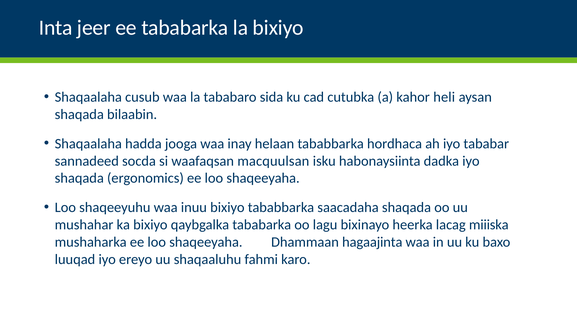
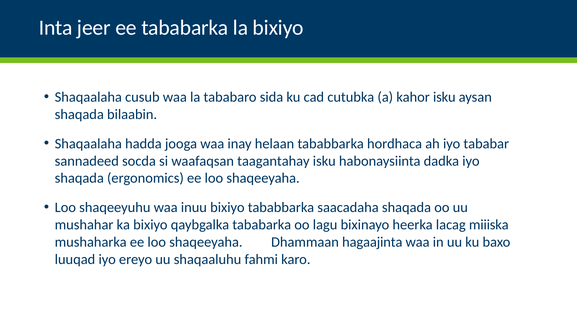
kahor heli: heli -> isku (444, 97)
macquulsan: macquulsan -> taagantahay (273, 161)
